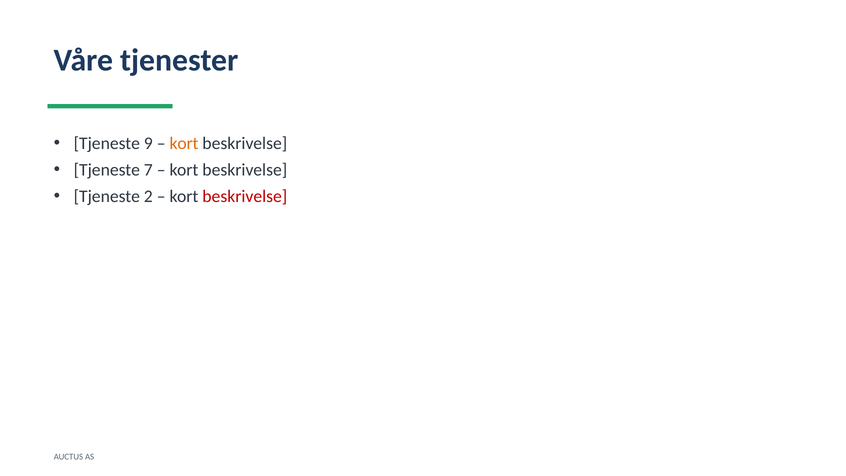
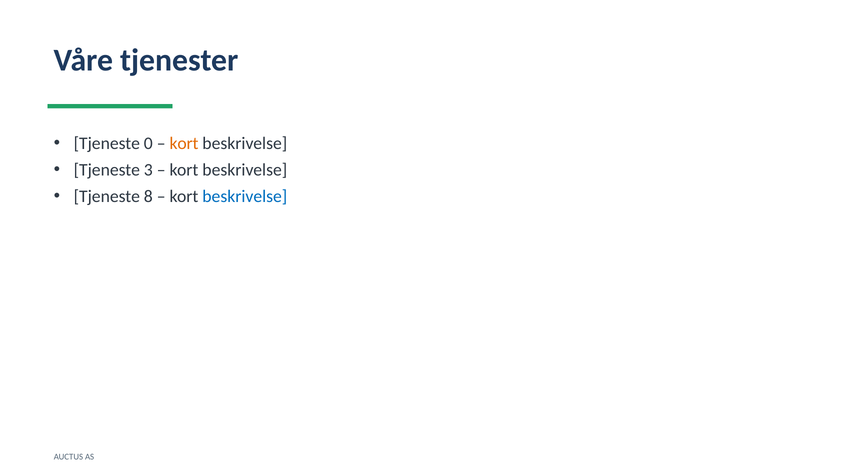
9: 9 -> 0 (148, 143)
7: 7 -> 3 (148, 170)
2: 2 -> 8 (148, 196)
beskrivelse colour: red -> blue (245, 196)
